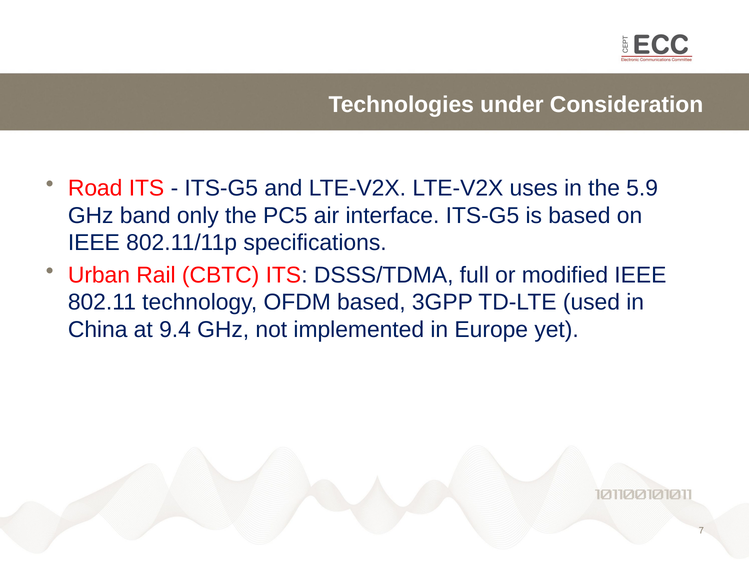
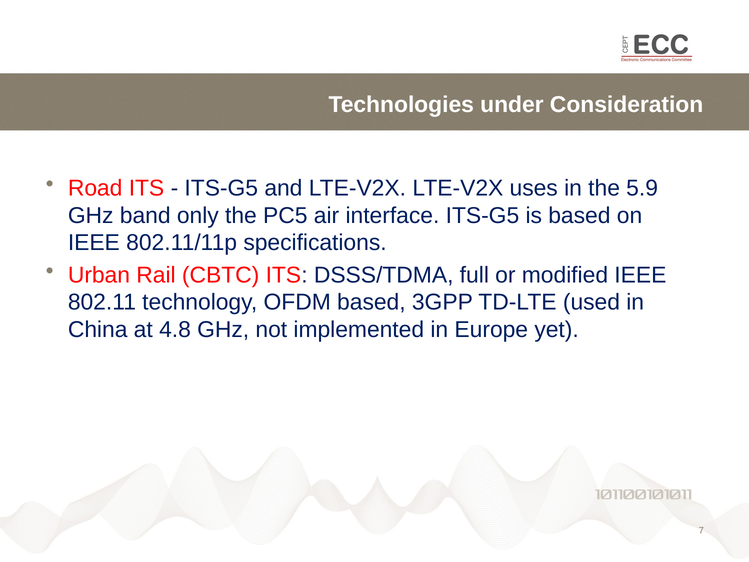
9.4: 9.4 -> 4.8 (175, 330)
